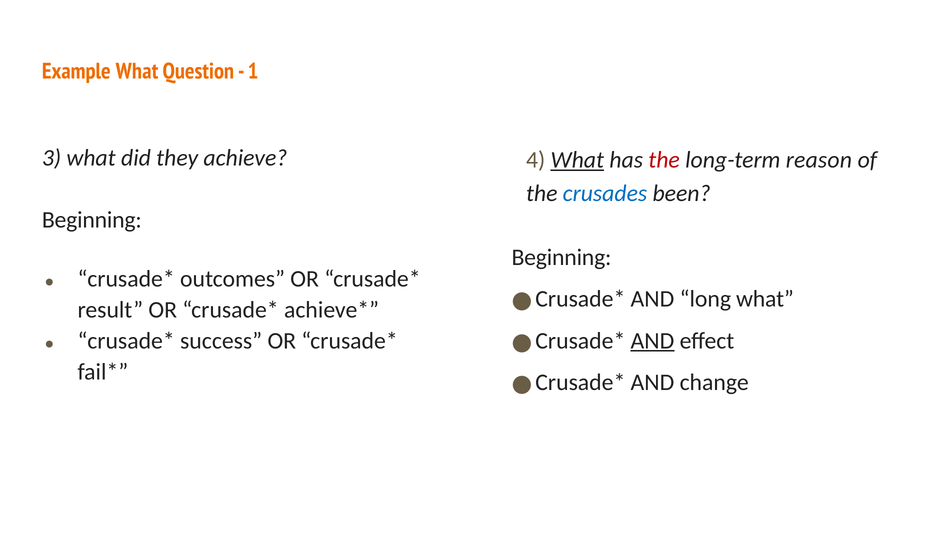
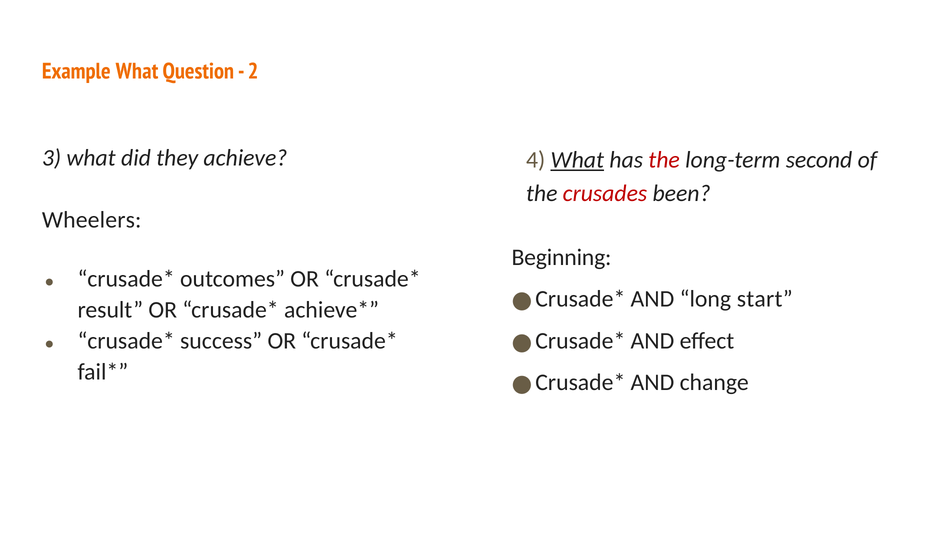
1: 1 -> 2 (253, 71)
reason: reason -> second (819, 160)
crusades colour: blue -> red (605, 193)
Beginning: Beginning -> Wheelers (92, 220)
long what: what -> start (765, 299)
AND underline: present -> none (652, 341)
